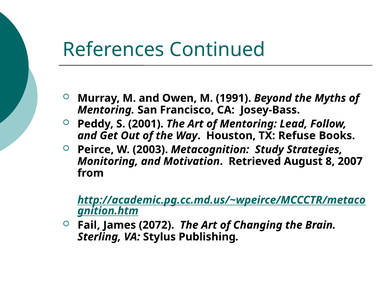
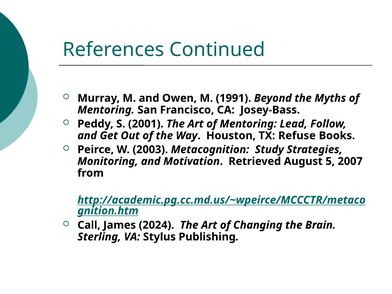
8: 8 -> 5 (330, 161)
Fail: Fail -> Call (89, 225)
2072: 2072 -> 2024 (157, 225)
